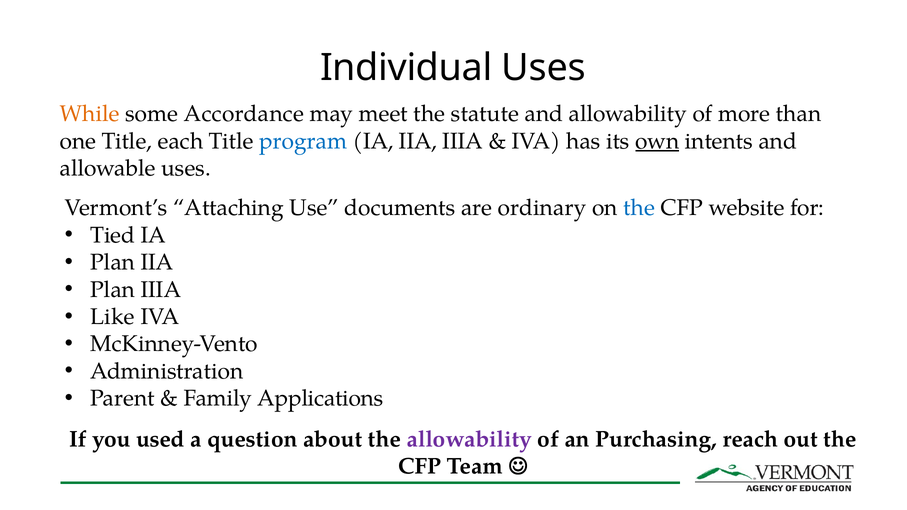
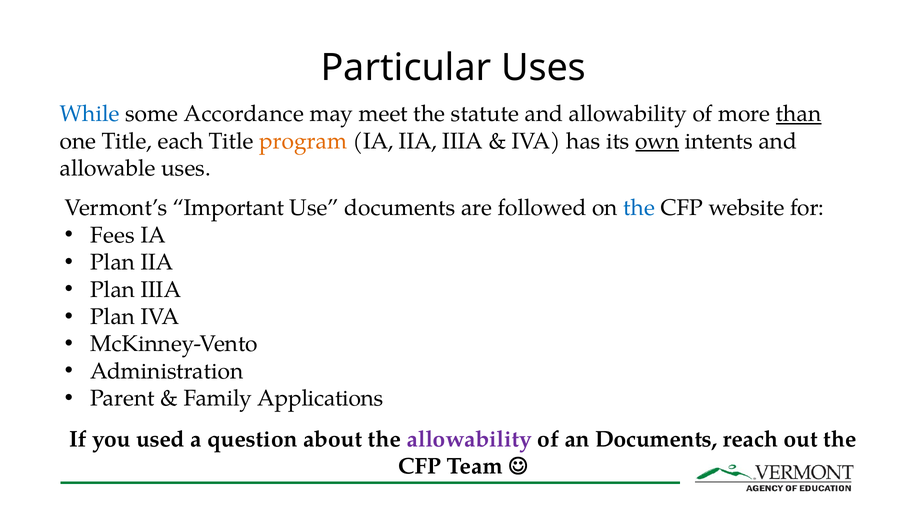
Individual: Individual -> Particular (406, 68)
While colour: orange -> blue (90, 114)
than underline: none -> present (799, 114)
program colour: blue -> orange (303, 141)
Attaching: Attaching -> Important (228, 208)
ordinary: ordinary -> followed (542, 208)
Tied: Tied -> Fees (113, 235)
Like: Like -> Plan (113, 317)
an Purchasing: Purchasing -> Documents (656, 439)
